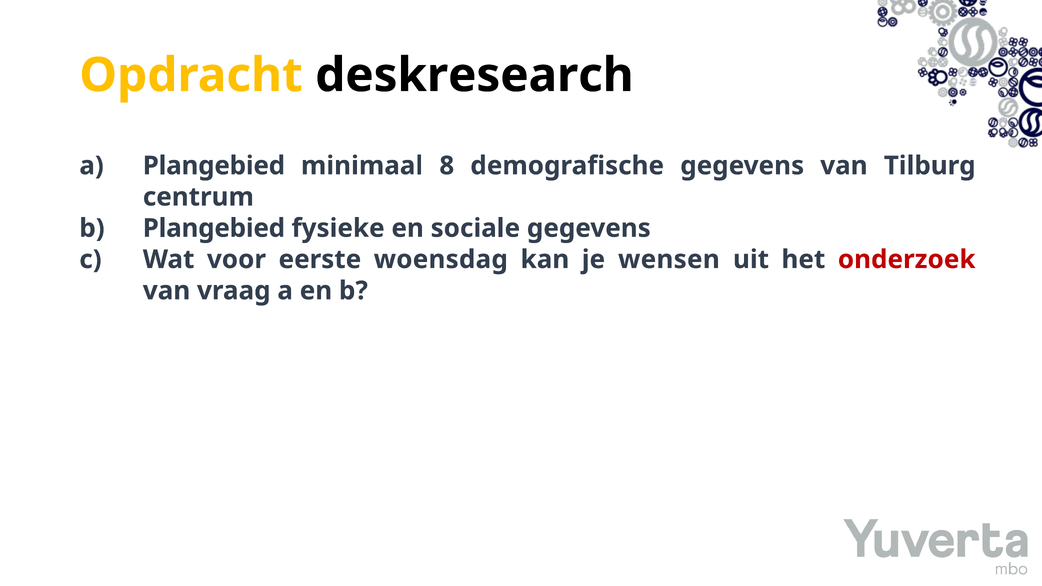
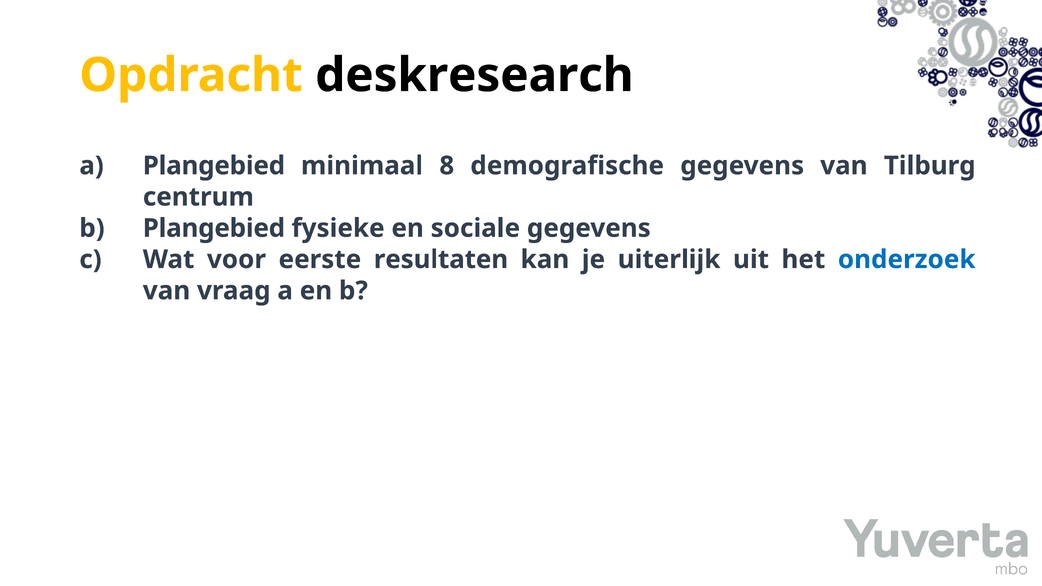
woensdag: woensdag -> resultaten (441, 260)
wensen: wensen -> uiterlijk (669, 260)
onderzoek colour: red -> blue (907, 260)
